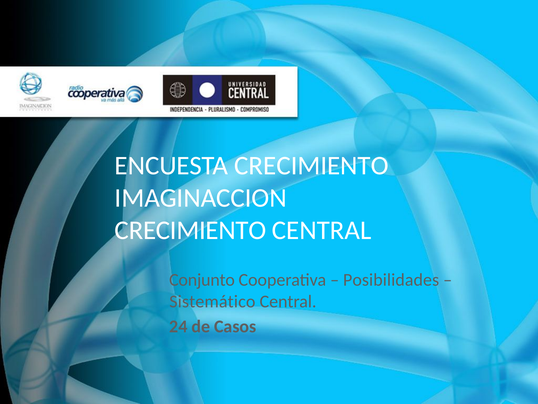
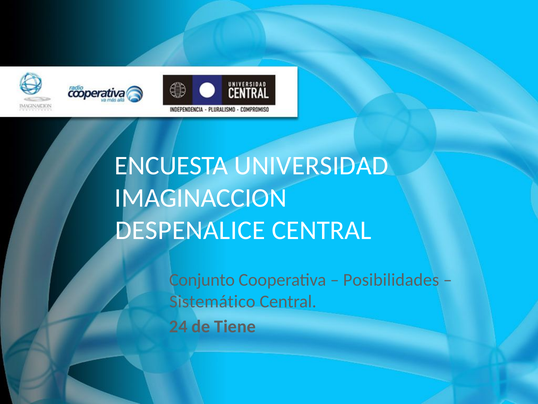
ENCUESTA CRECIMIENTO: CRECIMIENTO -> UNIVERSIDAD (311, 166)
CRECIMIENTO: CRECIMIENTO -> DESPENALICE (190, 230)
Casos: Casos -> Tiene (235, 326)
